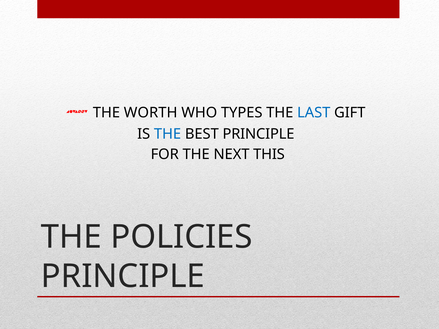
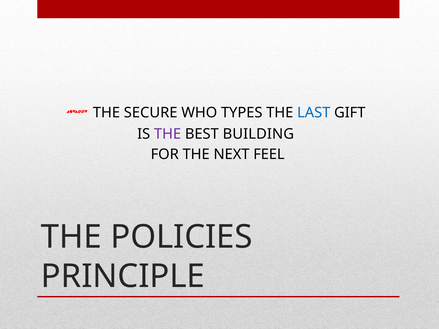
WORTH: WORTH -> SECURE (151, 113)
THE colour: blue -> purple (168, 134)
BEST PRINCIPLE: PRINCIPLE -> BUILDING (258, 134)
THIS: THIS -> FEEL (269, 155)
